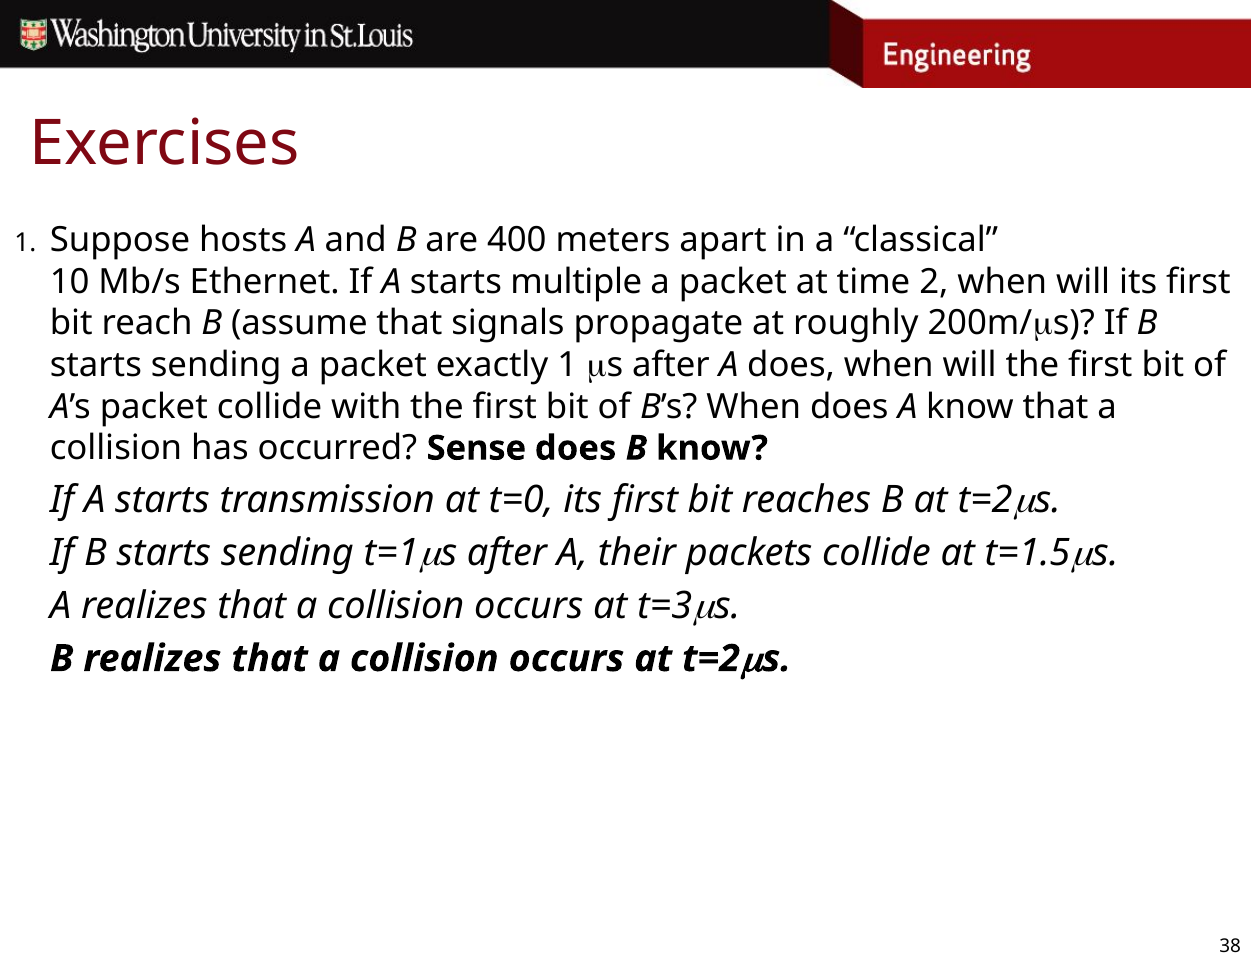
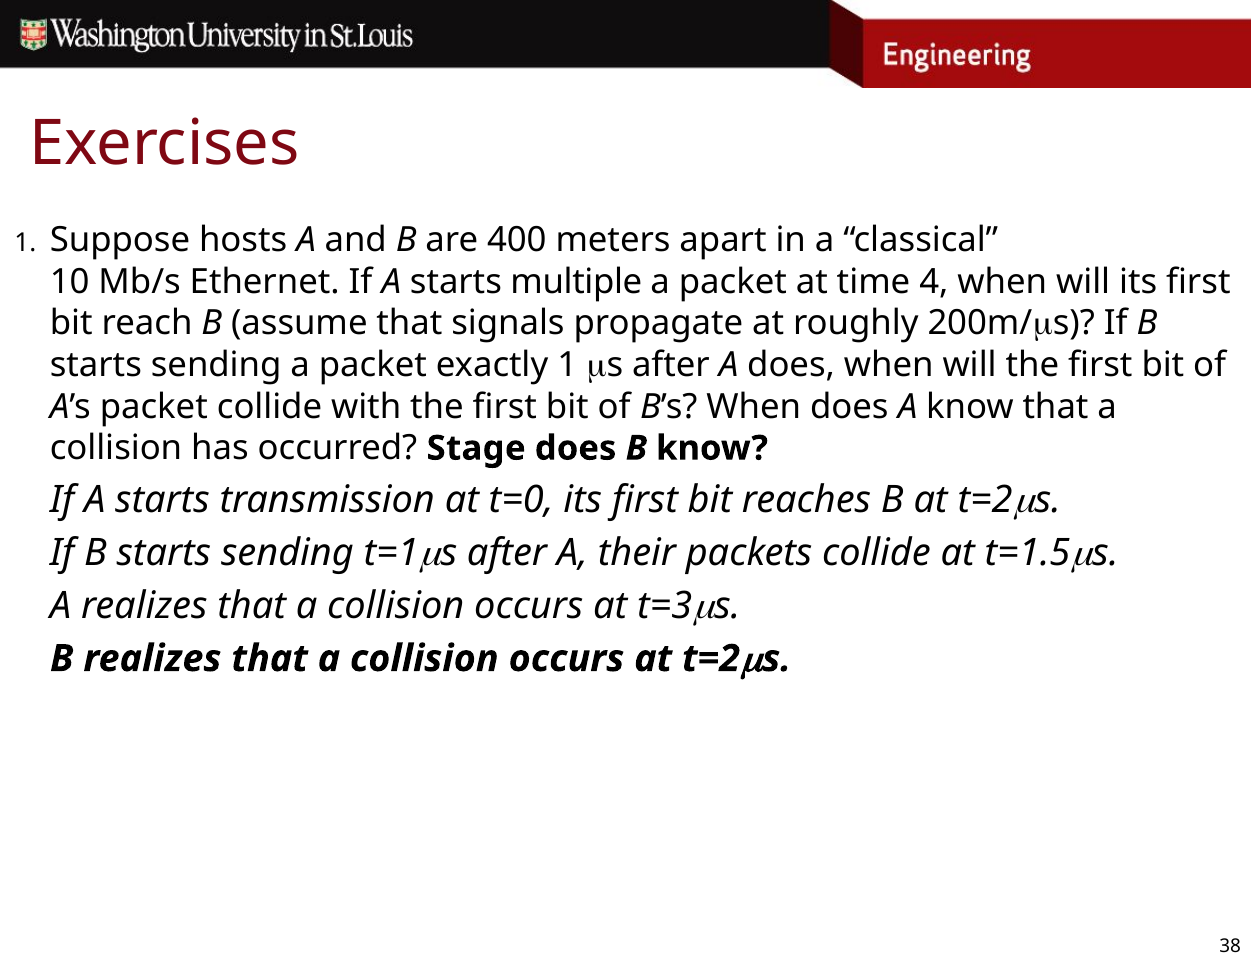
2: 2 -> 4 (934, 282)
Sense: Sense -> Stage (476, 449)
